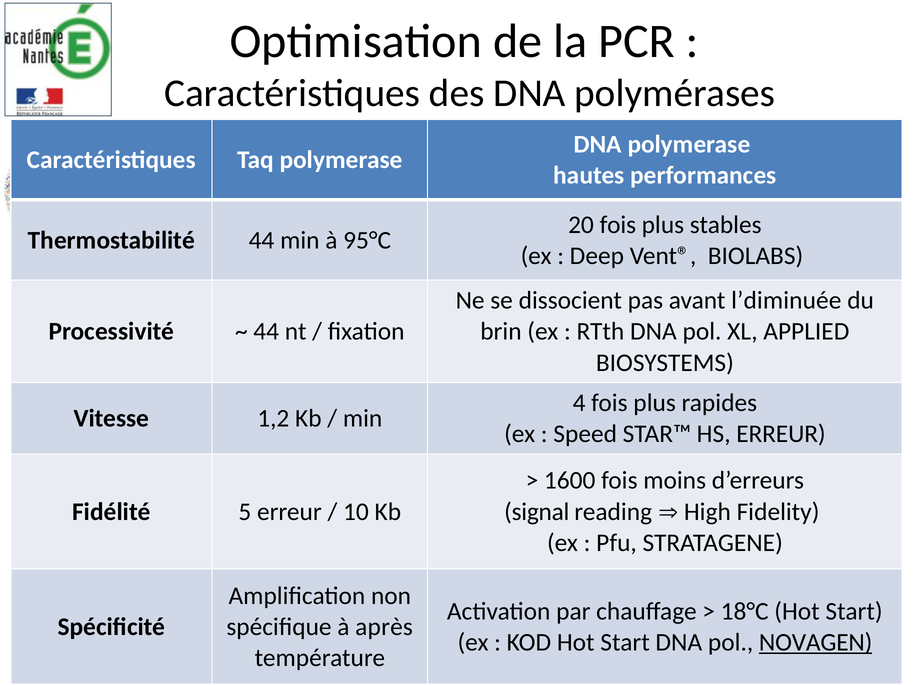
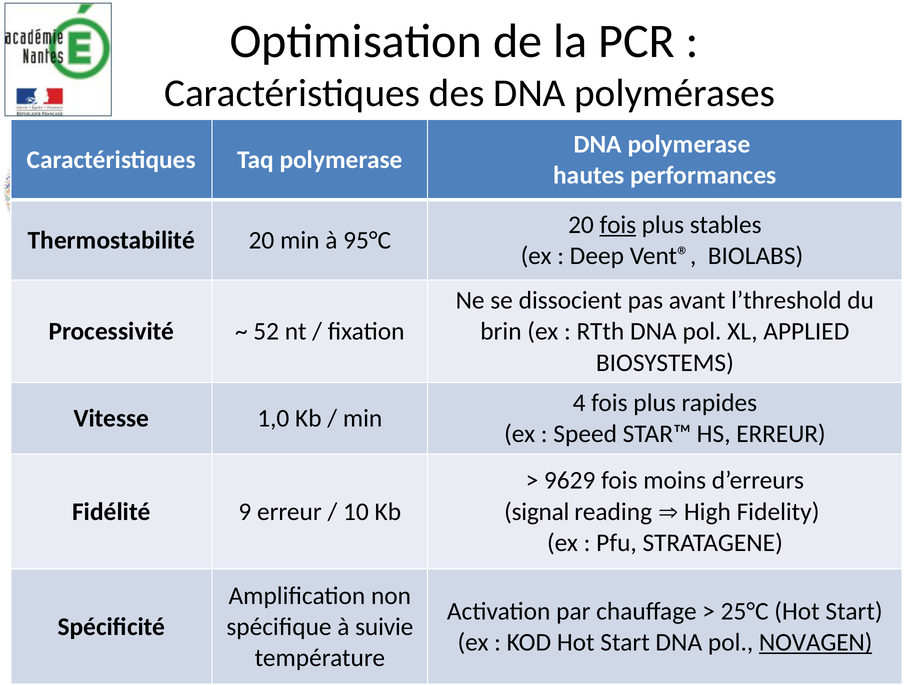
fois underline: none -> present (618, 225)
Thermostabilité 44: 44 -> 20 (262, 240)
l’diminuée: l’diminuée -> l’threshold (786, 300)
44: 44 -> 52 (266, 331)
1,2: 1,2 -> 1,0 (273, 418)
1600: 1600 -> 9629 (570, 480)
5: 5 -> 9 (245, 511)
18°C: 18°C -> 25°C (745, 611)
après: après -> suivie (384, 627)
